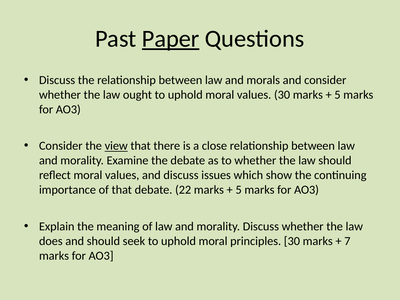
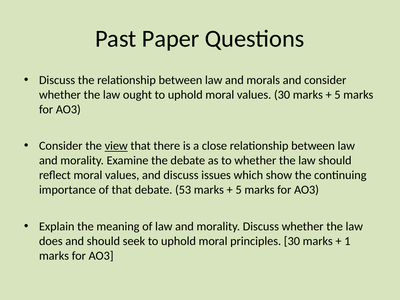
Paper underline: present -> none (171, 39)
22: 22 -> 53 (183, 190)
7: 7 -> 1 (347, 241)
